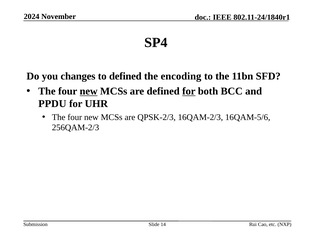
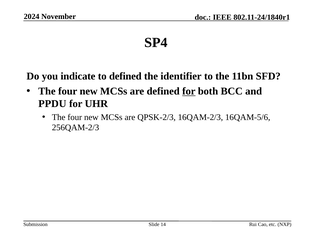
changes: changes -> indicate (78, 76)
encoding: encoding -> identifier (181, 76)
new underline: present -> none (89, 91)
